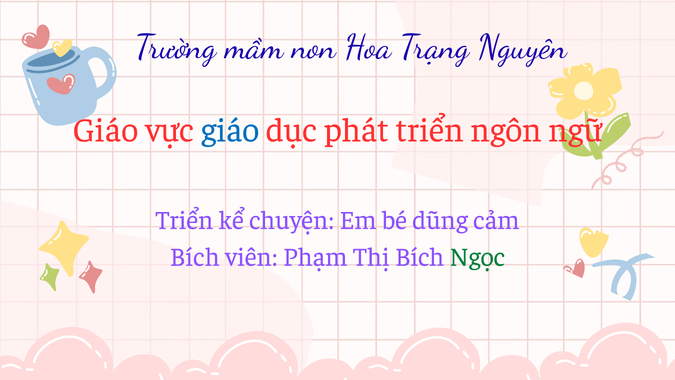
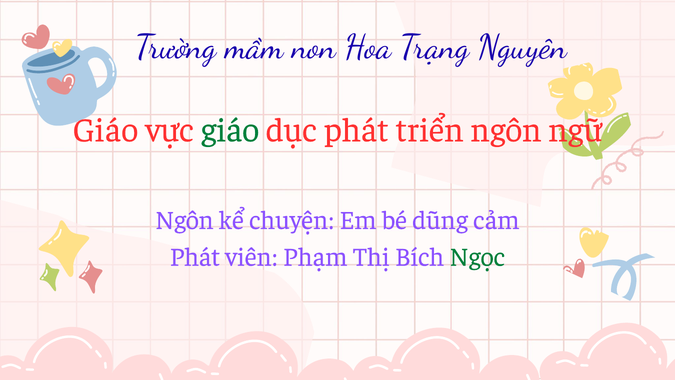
giáo colour: blue -> green (230, 130)
Triển: Triển -> Ngôn (184, 220)
Bích: Bích -> Phát (195, 257)
